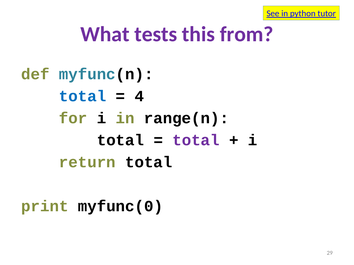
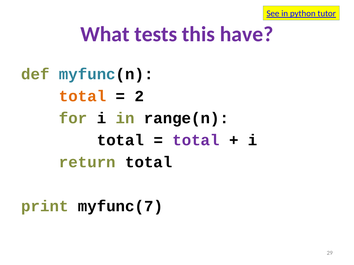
from: from -> have (247, 34)
total colour: blue -> orange (83, 96)
4: 4 -> 2 (139, 96)
myfunc(0: myfunc(0 -> myfunc(7 (120, 206)
